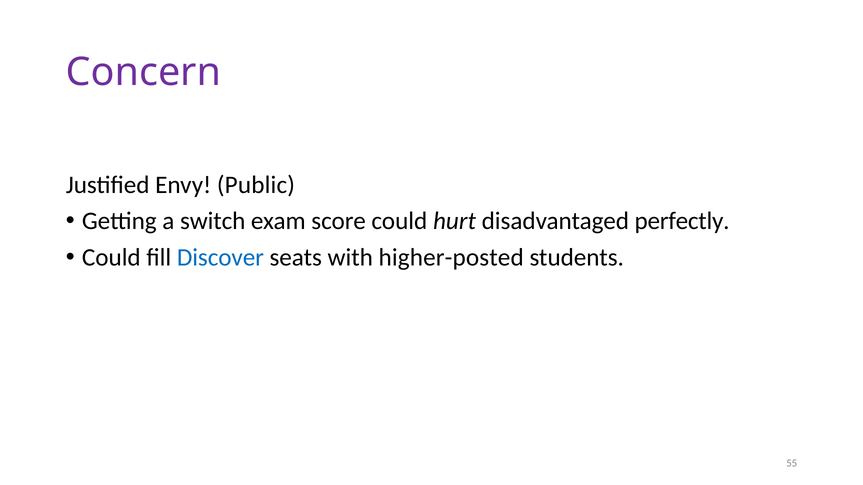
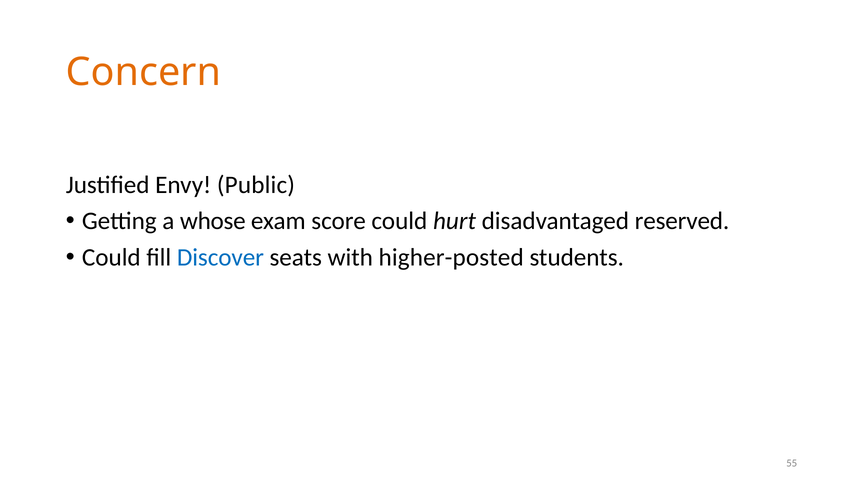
Concern colour: purple -> orange (143, 72)
switch: switch -> whose (213, 221)
perfectly: perfectly -> reserved (682, 221)
